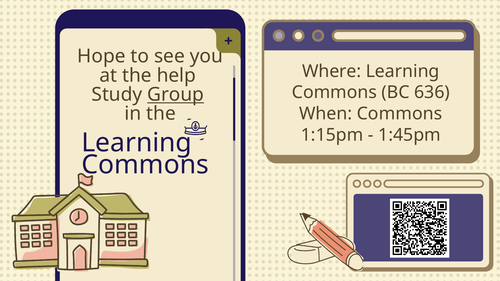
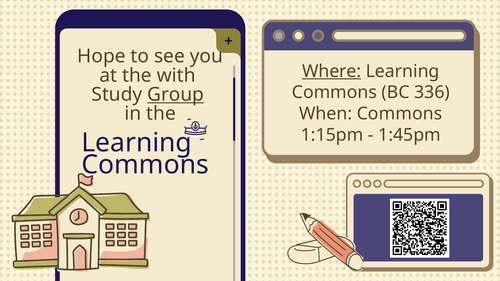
Where underline: none -> present (332, 71)
help: help -> with (176, 75)
636: 636 -> 336 (432, 93)
